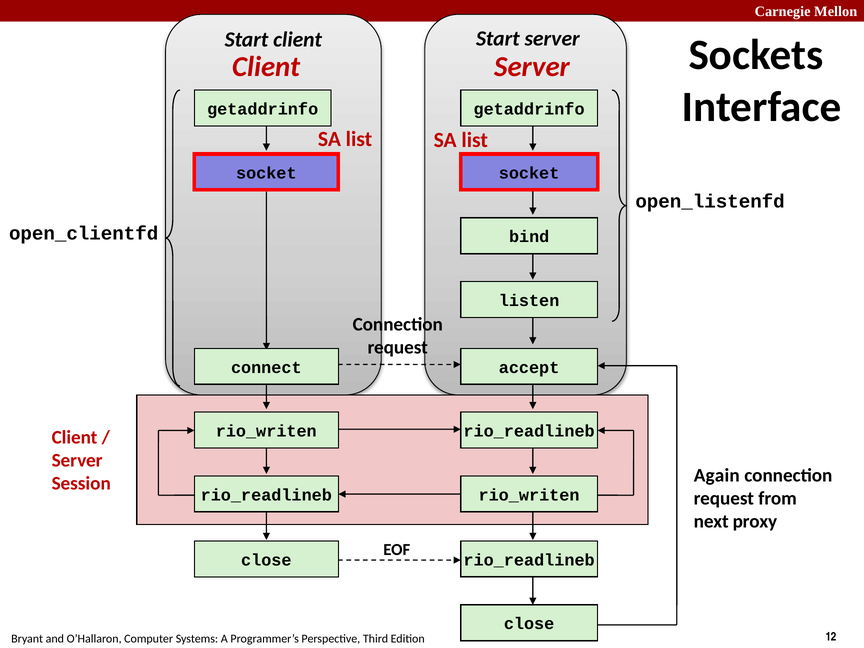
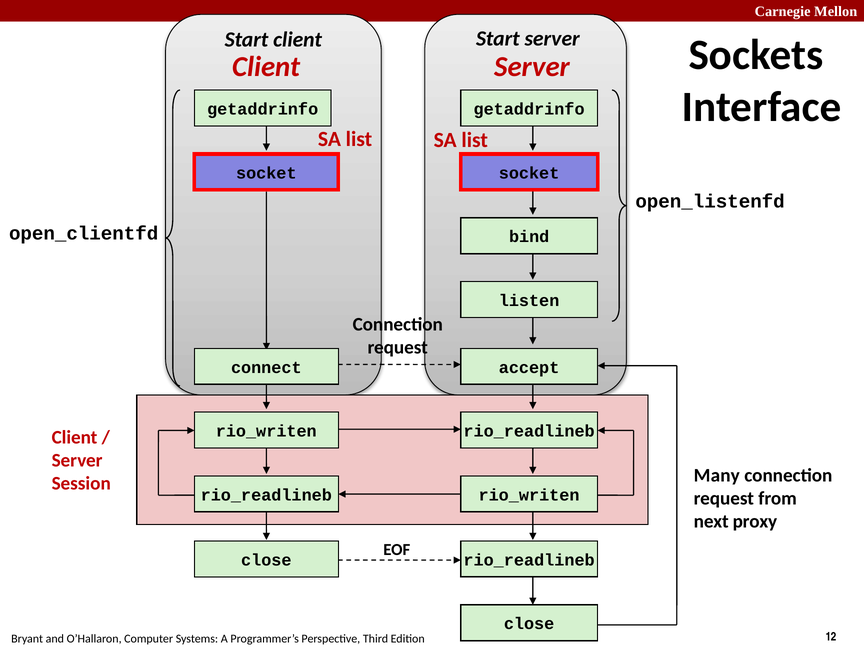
Again: Again -> Many (717, 476)
